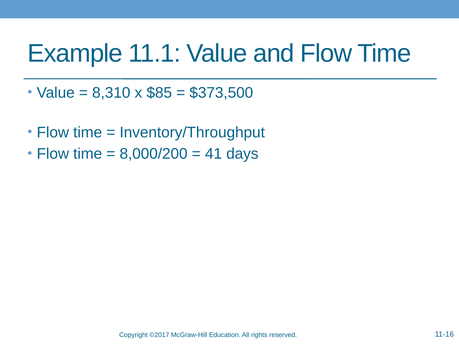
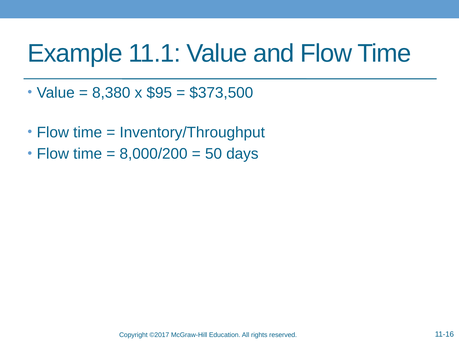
8,310: 8,310 -> 8,380 (111, 93)
$85: $85 -> $95 (159, 93)
41: 41 -> 50 (214, 154)
